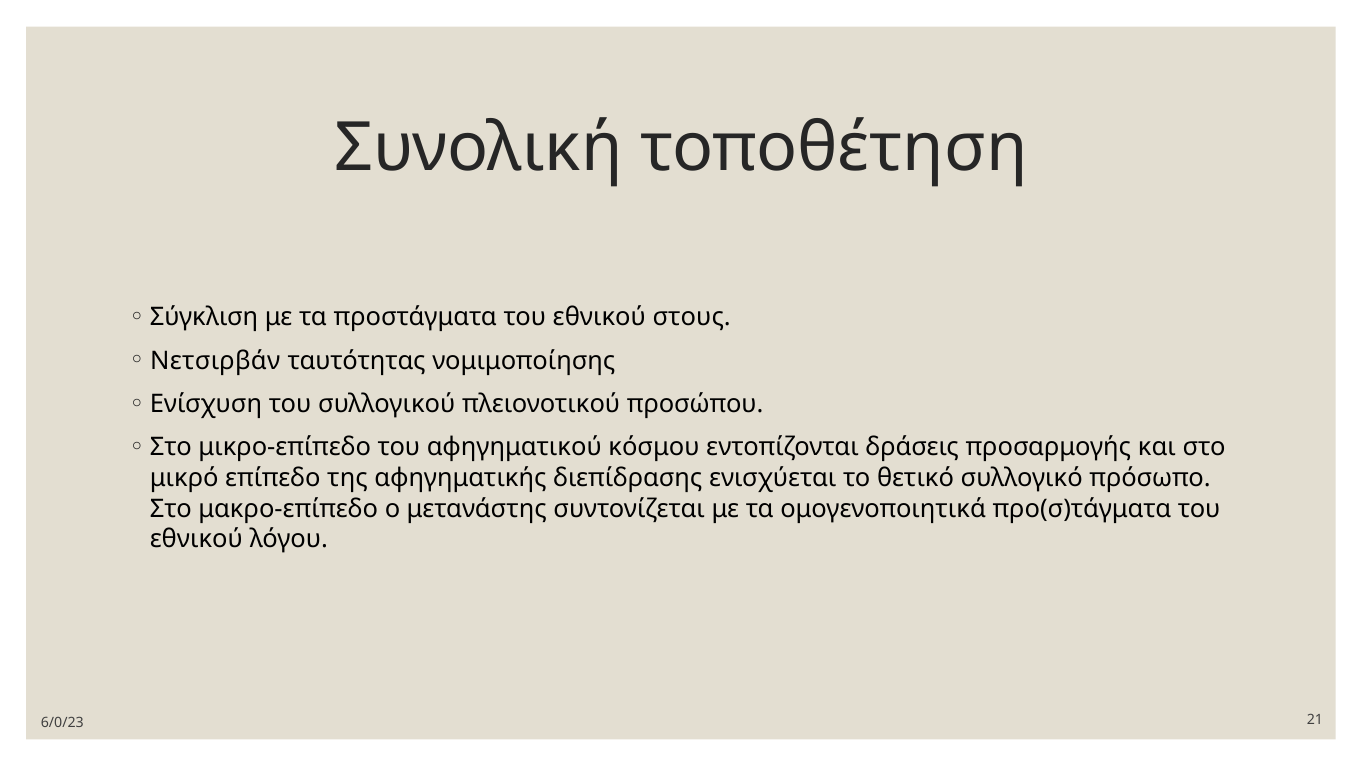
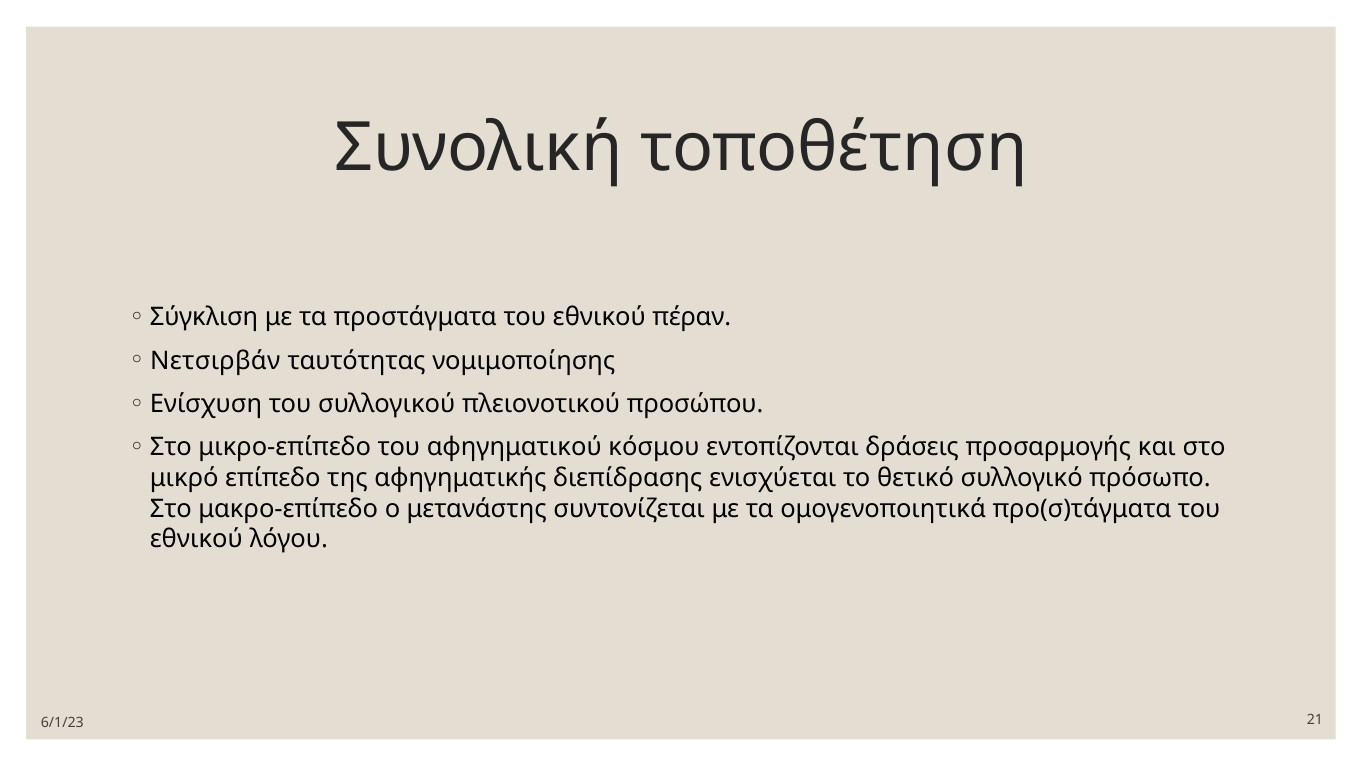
στους: στους -> πέραν (692, 317)
6/0/23: 6/0/23 -> 6/1/23 (62, 723)
